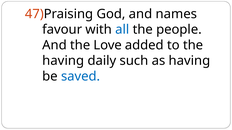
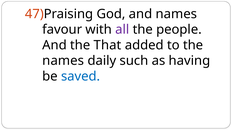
all colour: blue -> purple (122, 30)
Love: Love -> That (108, 45)
having: having -> names (63, 61)
